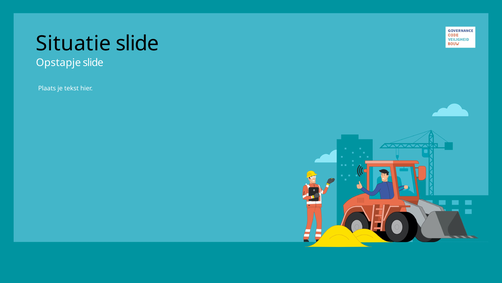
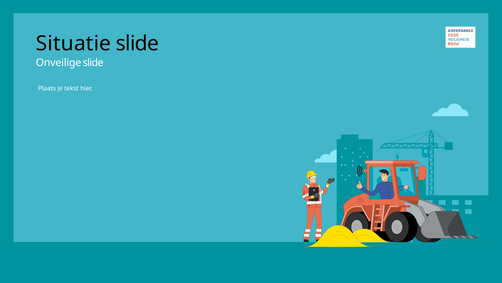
Opstapje: Opstapje -> Onveilige (59, 62)
